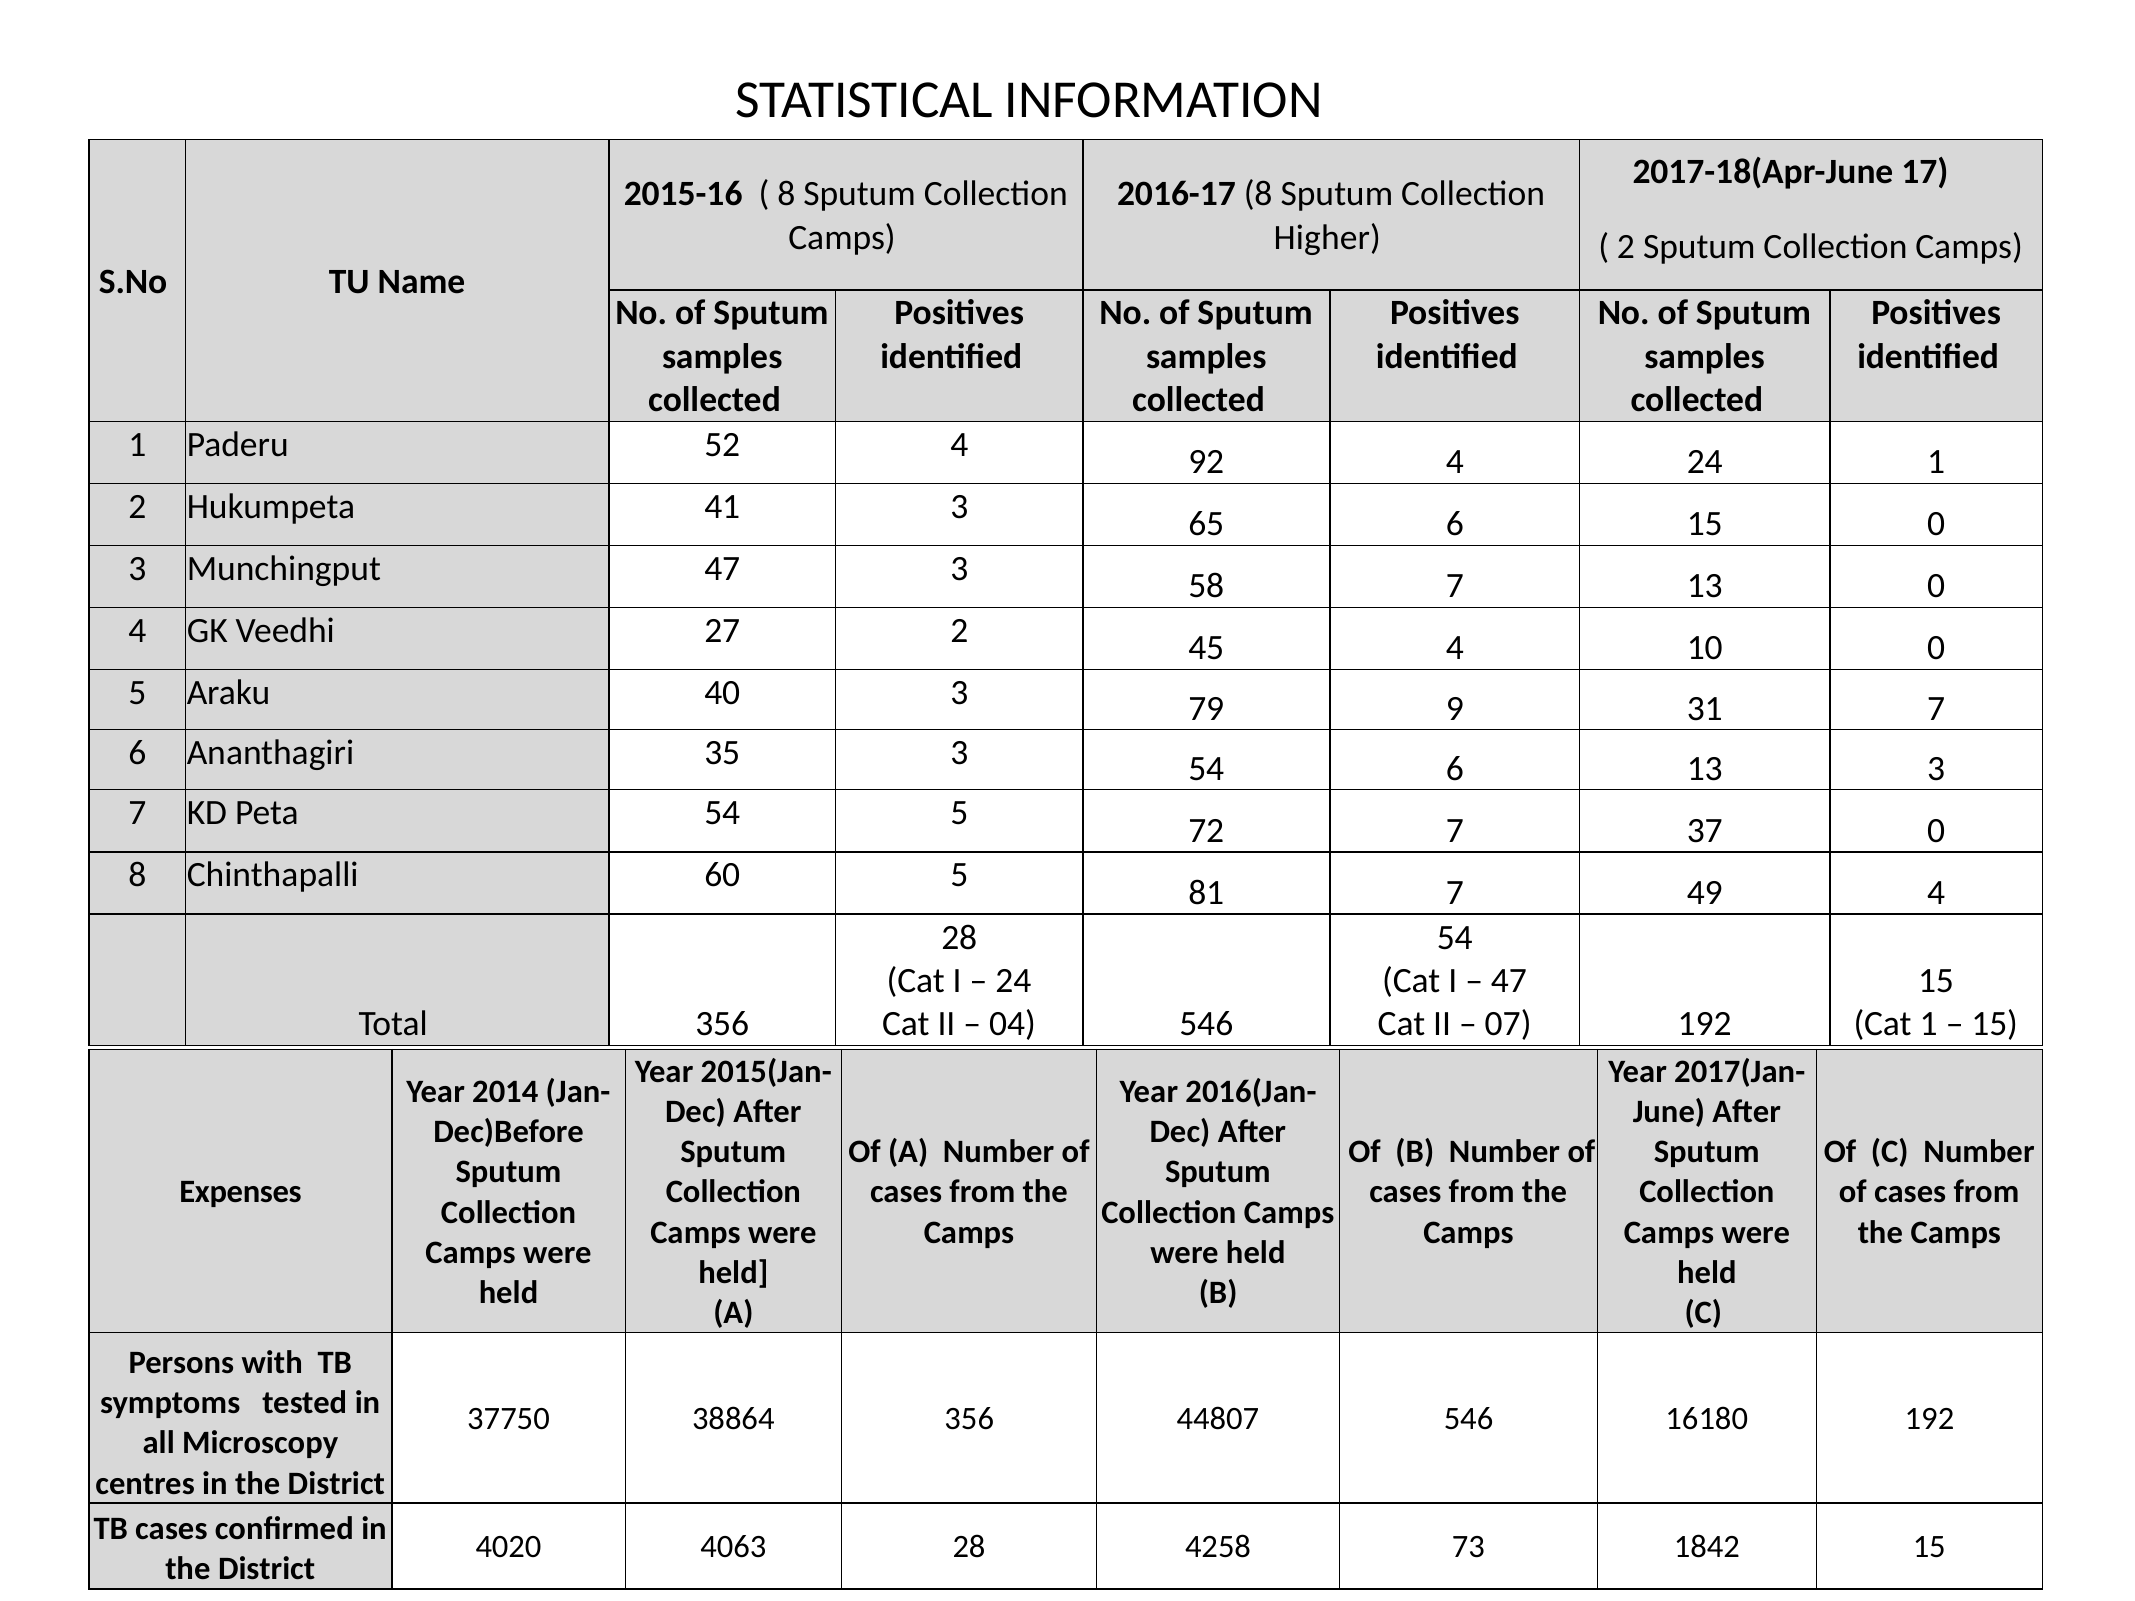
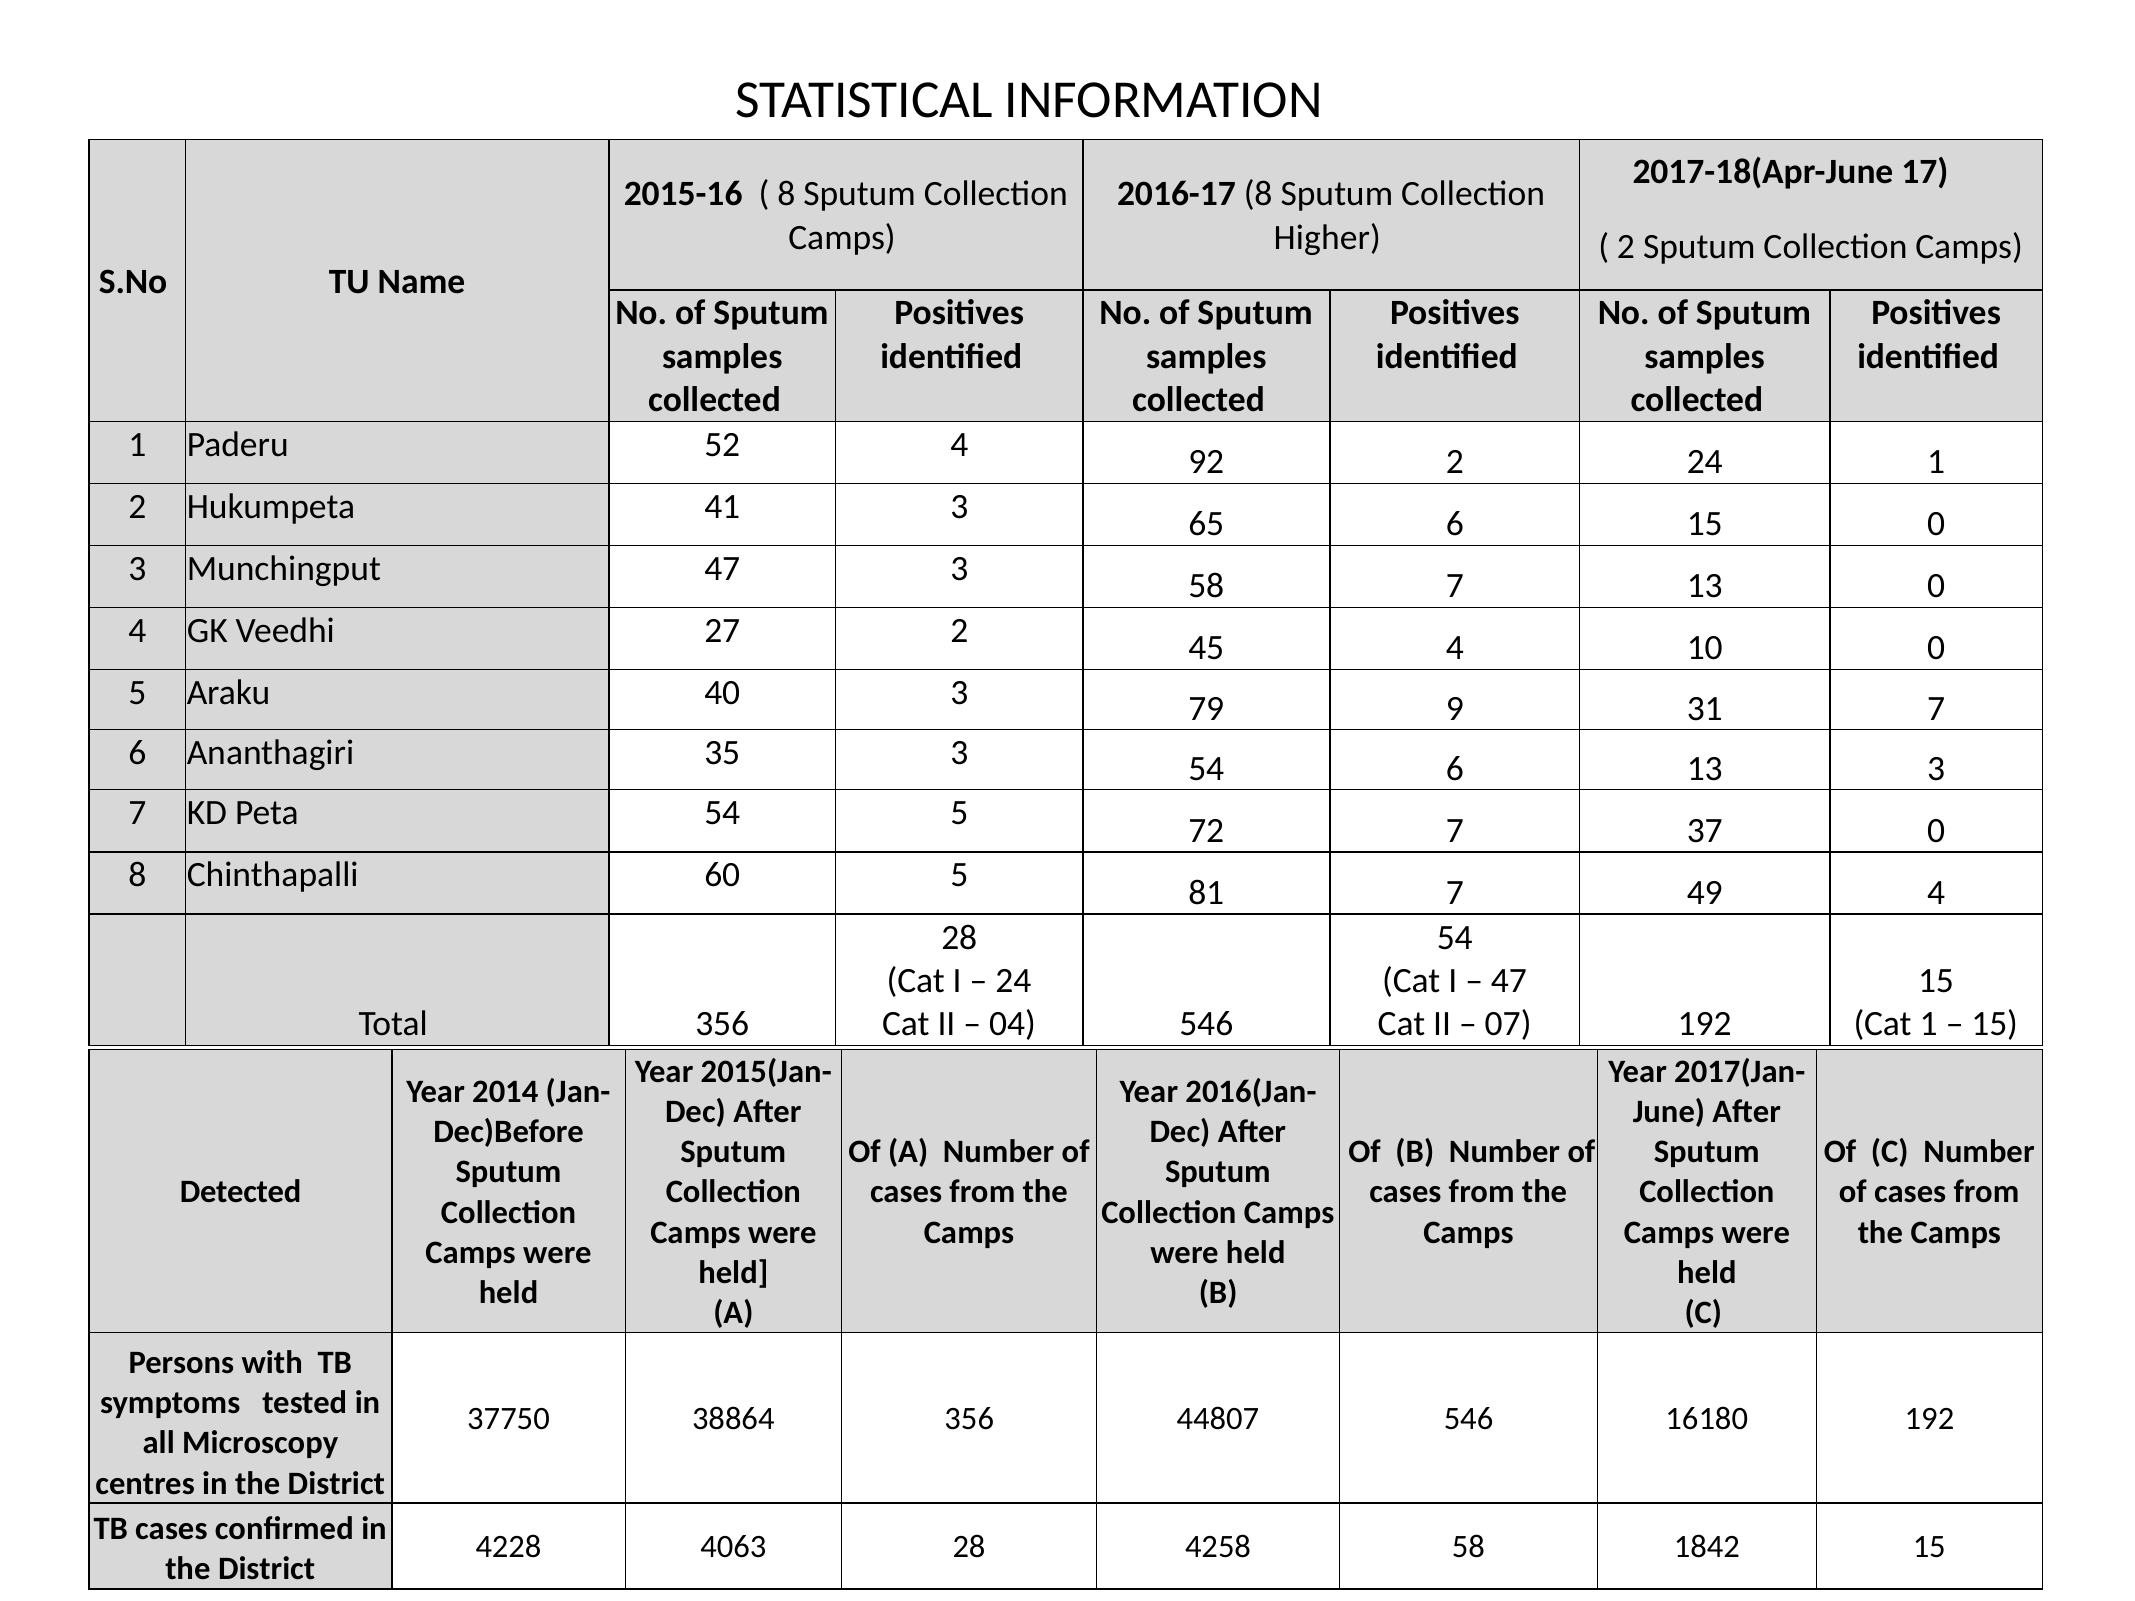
92 4: 4 -> 2 (1455, 462)
Expenses: Expenses -> Detected (241, 1192)
4020: 4020 -> 4228 (508, 1547)
4258 73: 73 -> 58 (1468, 1547)
